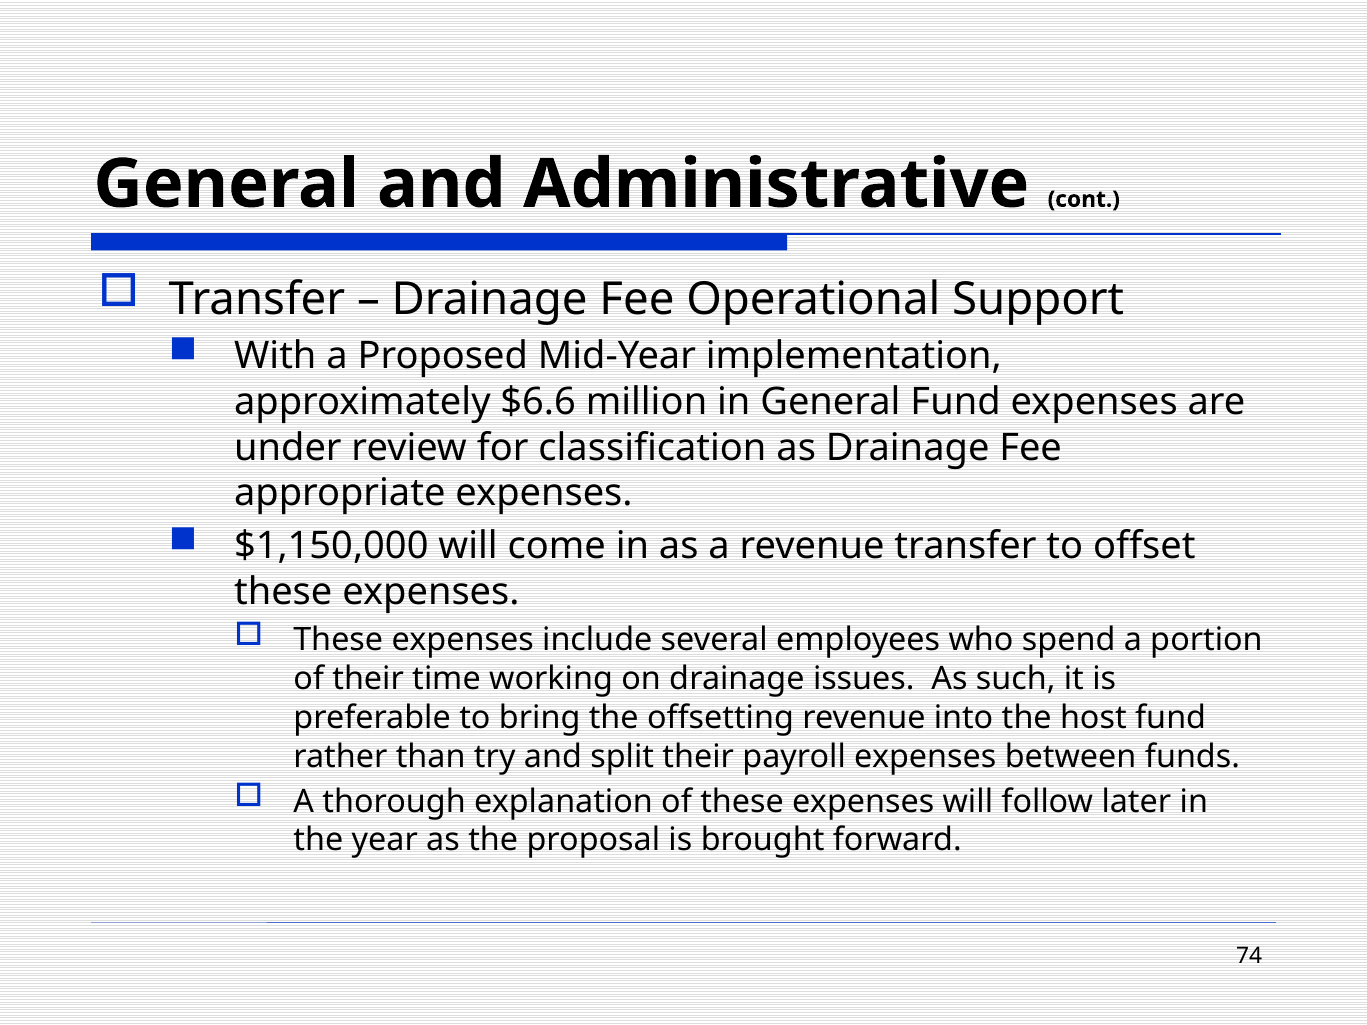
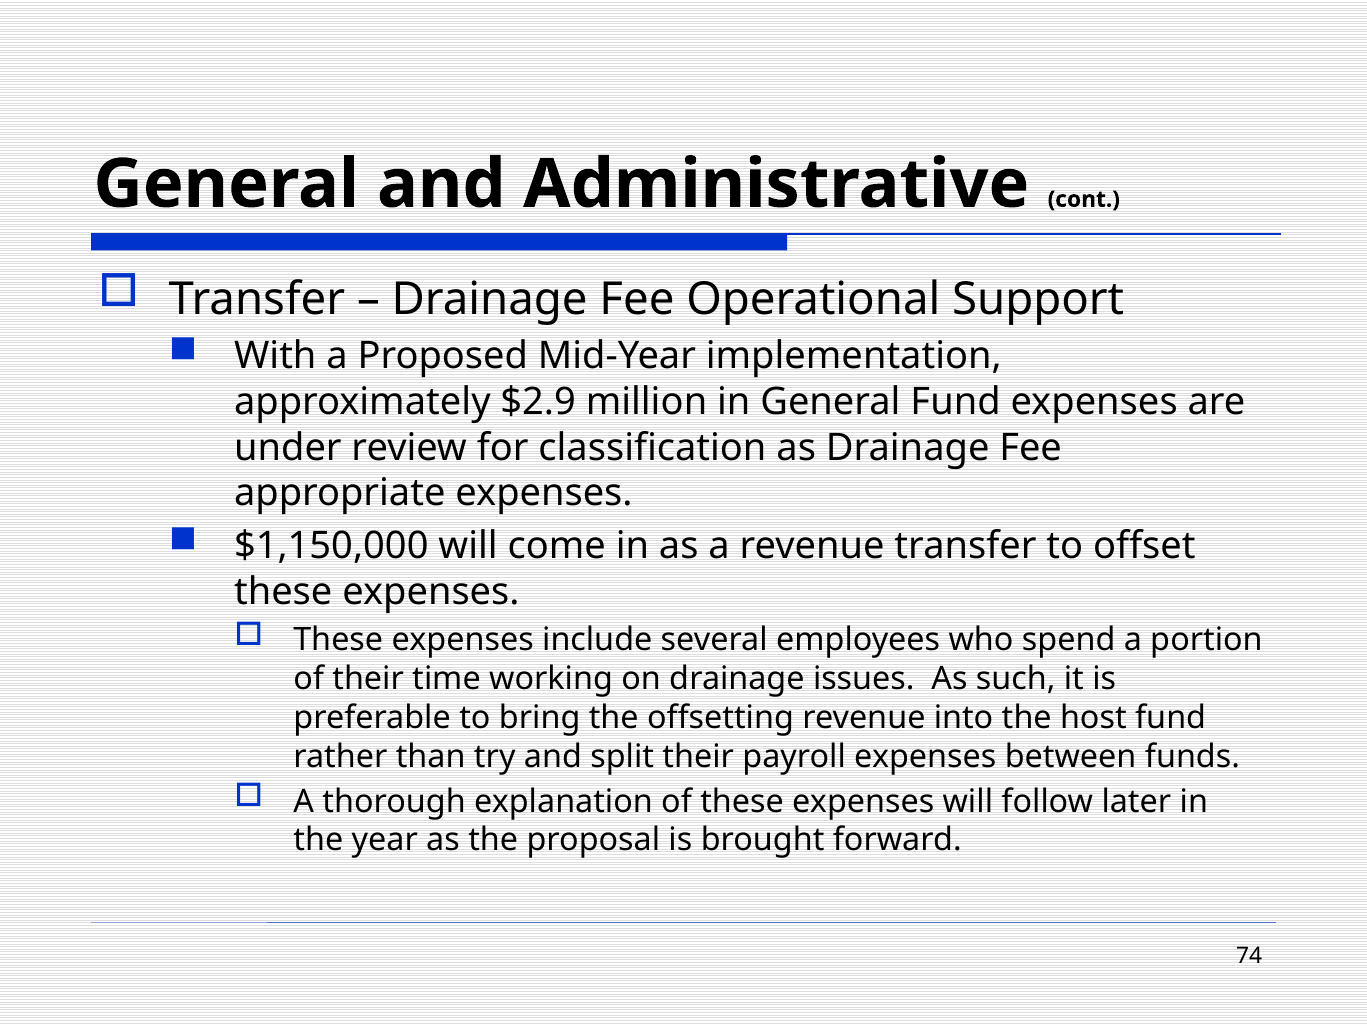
$6.6: $6.6 -> $2.9 (538, 402)
